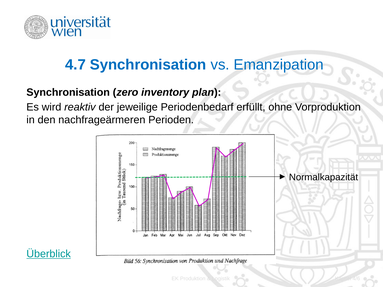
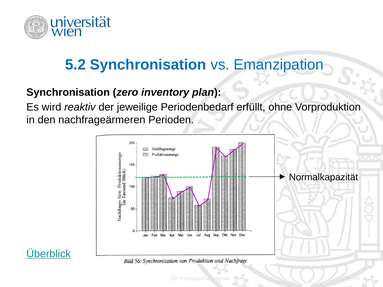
4.7: 4.7 -> 5.2 (76, 65)
